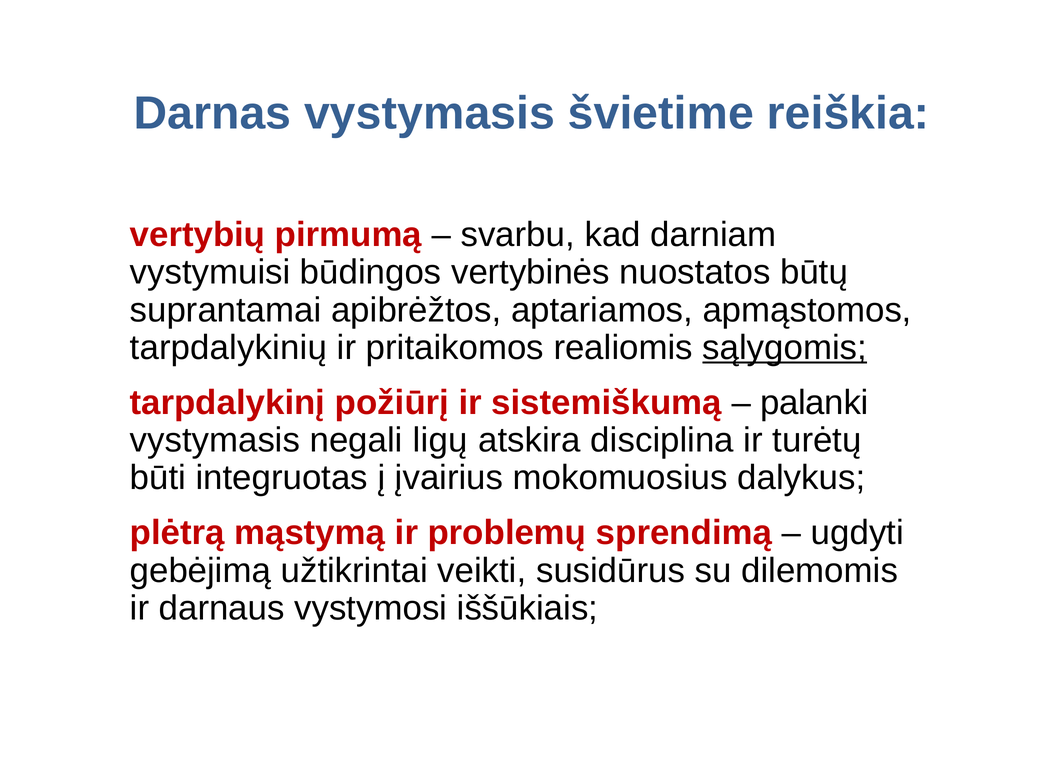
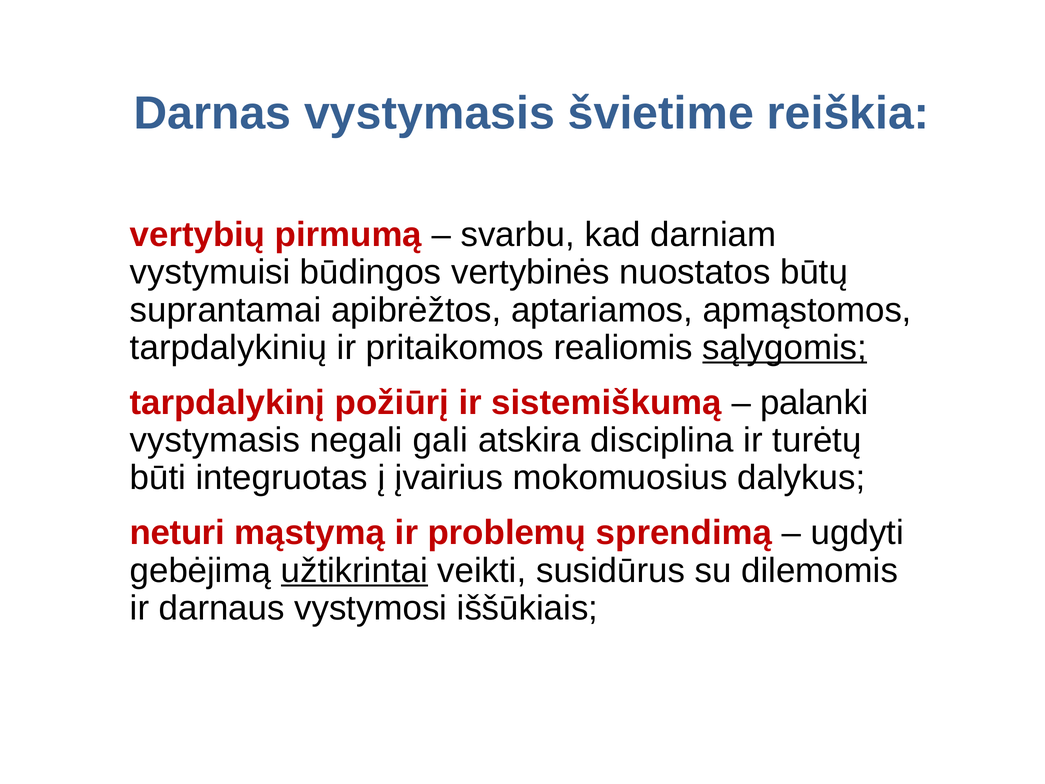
ligų: ligų -> gali (440, 440)
plėtrą: plėtrą -> neturi (177, 533)
užtikrintai underline: none -> present (354, 570)
